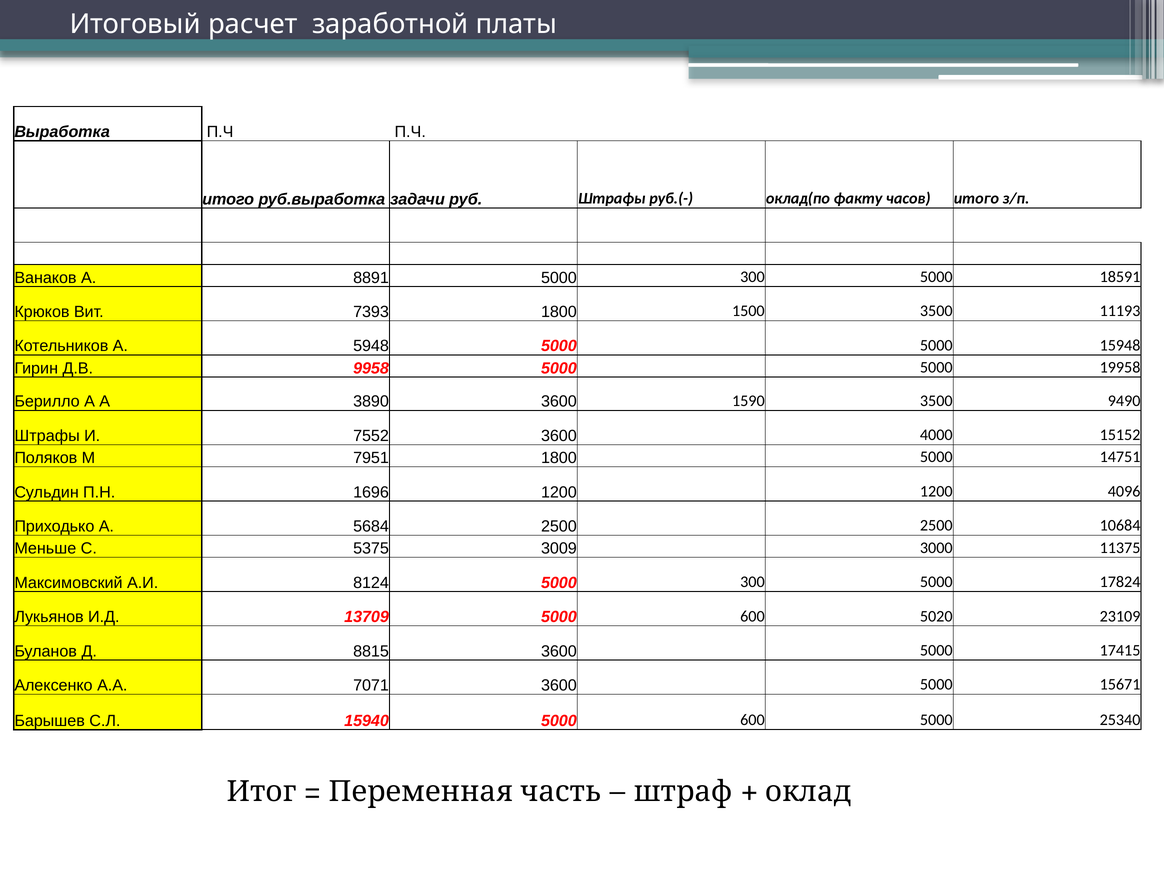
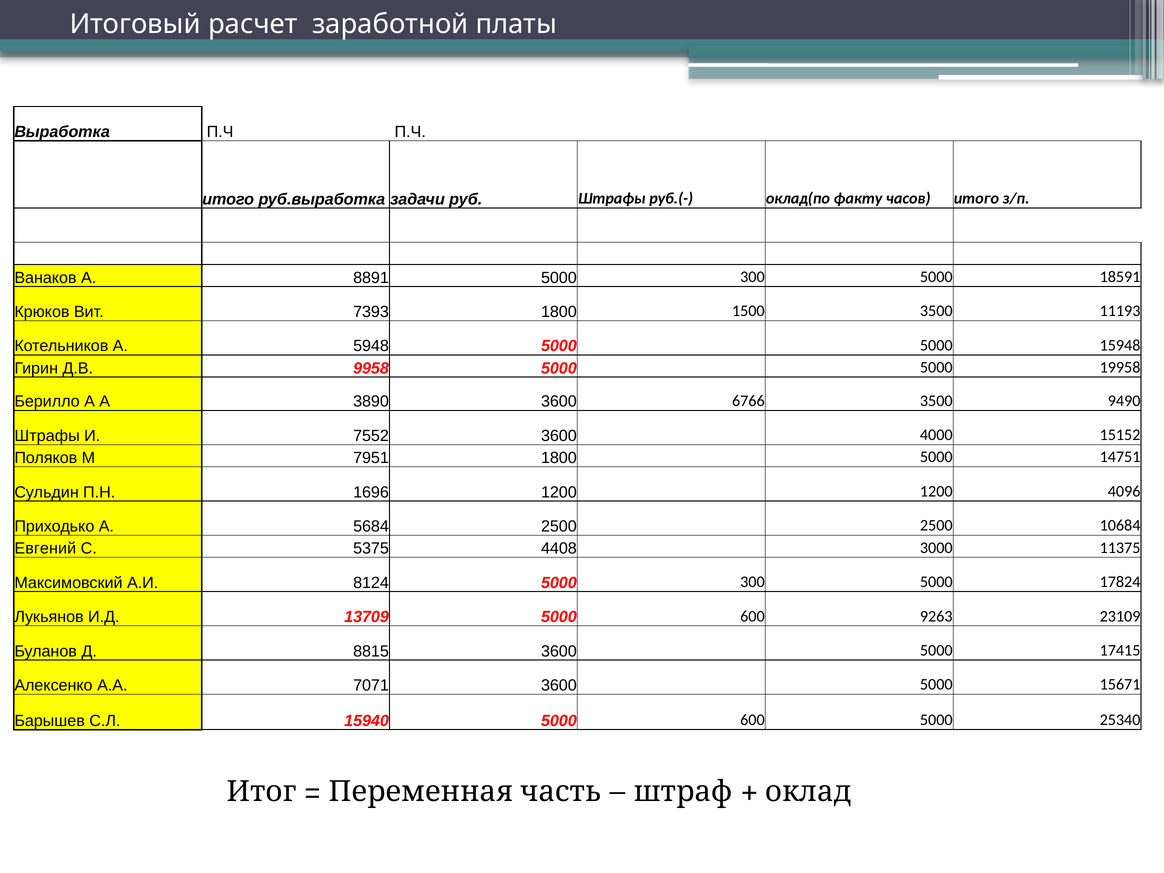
1590: 1590 -> 6766 (748, 401)
Меньше: Меньше -> Евгений (45, 549)
3009: 3009 -> 4408 (559, 549)
5020: 5020 -> 9263 (936, 616)
